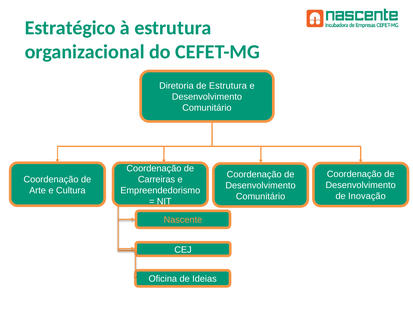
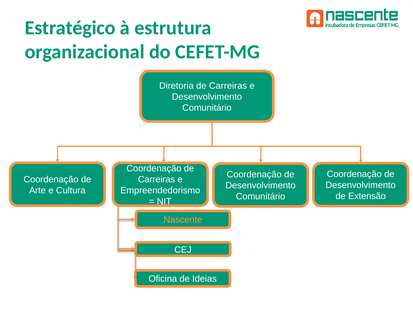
Diretoria de Estrutura: Estrutura -> Carreiras (228, 86)
Inovação: Inovação -> Extensão (367, 197)
